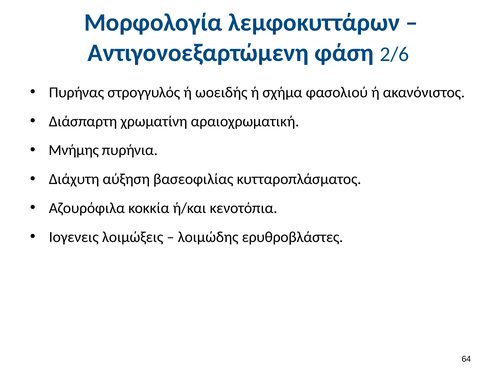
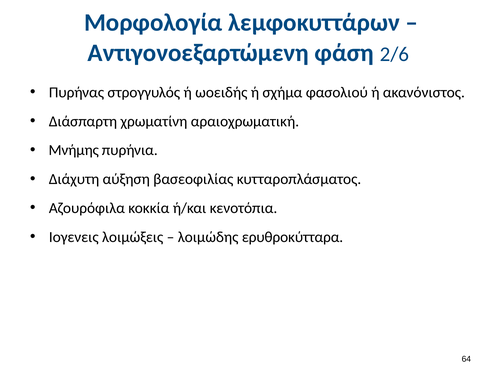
ερυθροβλάστες: ερυθροβλάστες -> ερυθροκύτταρα (293, 237)
